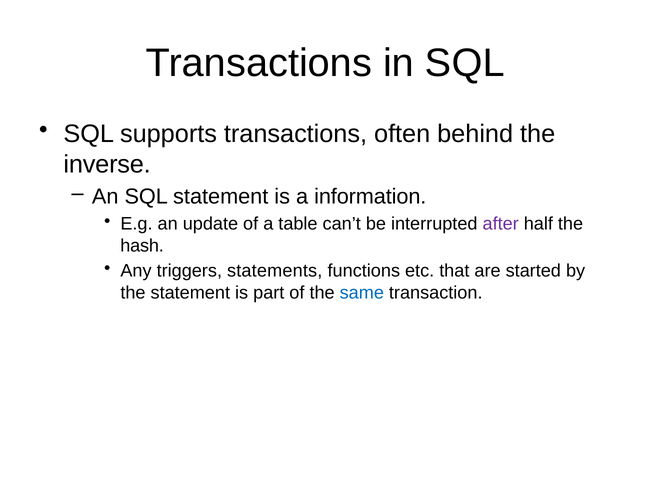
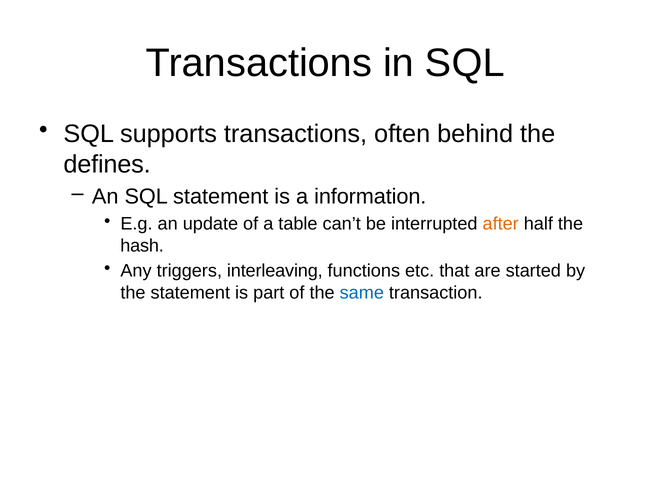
inverse: inverse -> defines (107, 165)
after colour: purple -> orange (501, 224)
statements: statements -> interleaving (275, 271)
